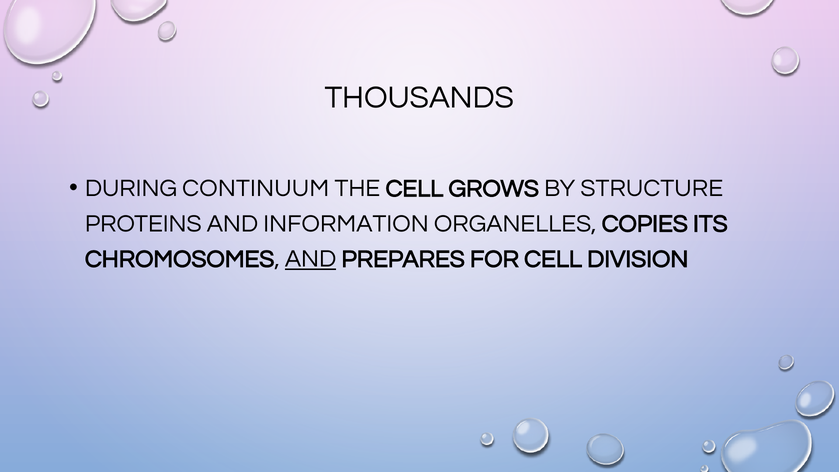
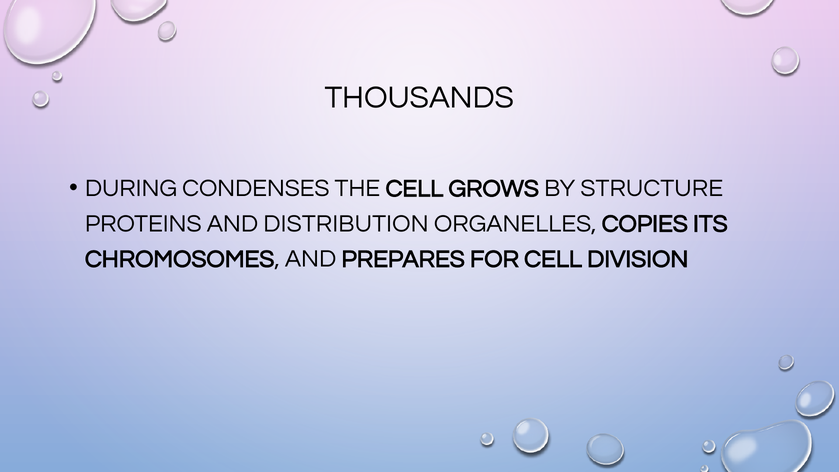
CONTINUUM: CONTINUUM -> CONDENSES (256, 188)
INFORMATION: INFORMATION -> DISTRIBUTION (346, 224)
AND underline: present -> none (311, 259)
